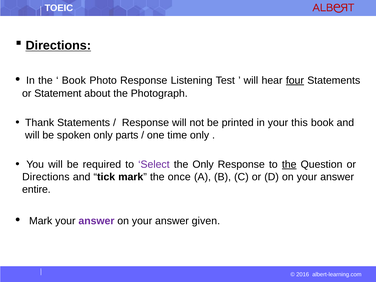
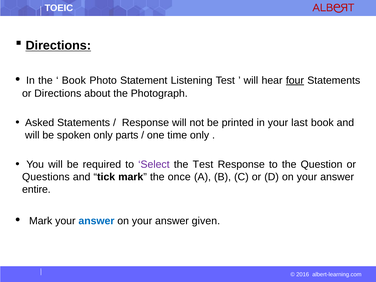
Photo Response: Response -> Statement (144, 80)
or Statement: Statement -> Directions (58, 93)
Thank: Thank -> Asked (40, 123)
this: this -> last (299, 123)
the Only: Only -> Test (203, 164)
the underline: present -> none (289, 164)
Directions: Directions -> Questions (46, 177)
answer colour: purple -> blue (96, 221)
